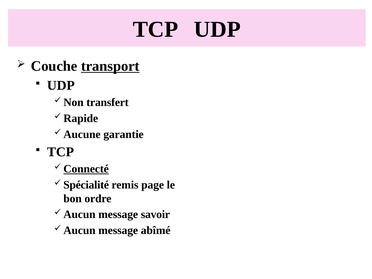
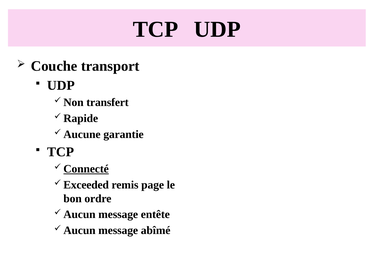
transport underline: present -> none (110, 66)
Spécialité: Spécialité -> Exceeded (86, 185)
savoir: savoir -> entête (155, 214)
